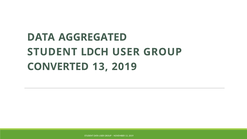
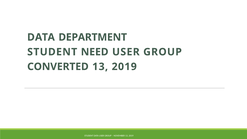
AGGREGATED: AGGREGATED -> DEPARTMENT (93, 37)
LDCH: LDCH -> NEED (95, 52)
